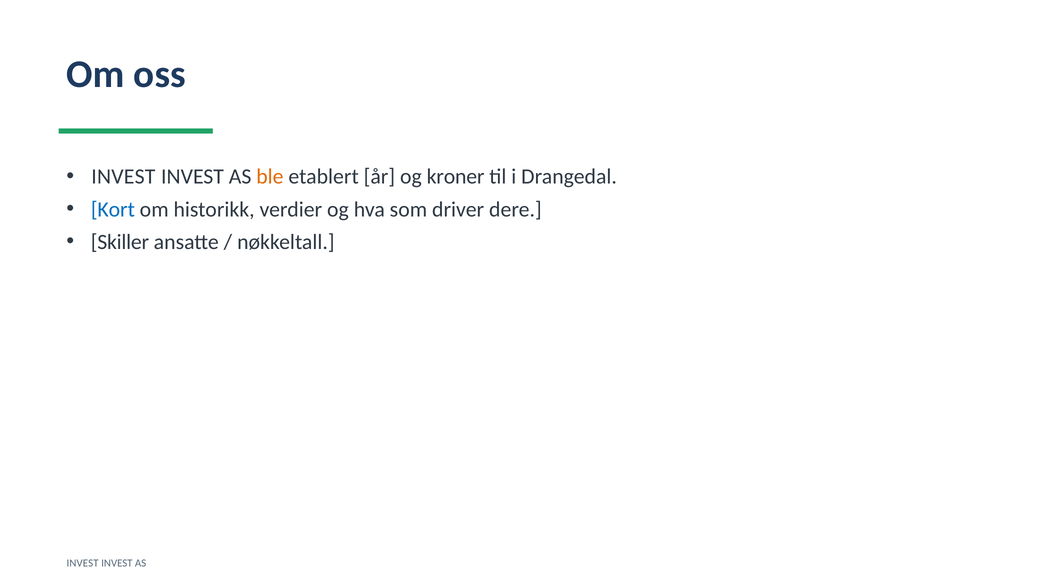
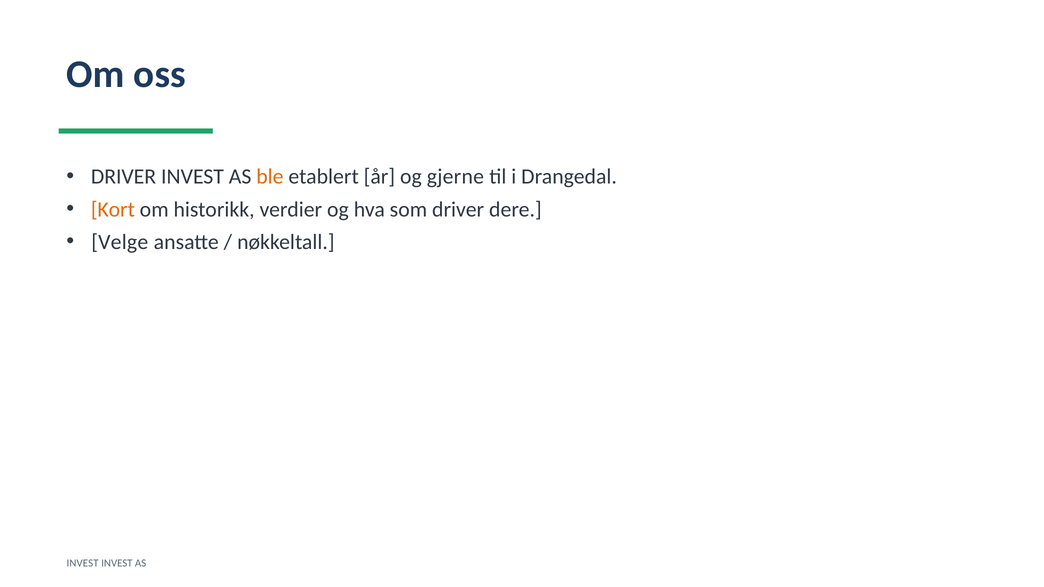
INVEST: INVEST -> DRIVER (124, 177)
kroner: kroner -> gjerne (455, 177)
Kort colour: blue -> orange (113, 209)
Skiller: Skiller -> Velge (120, 242)
